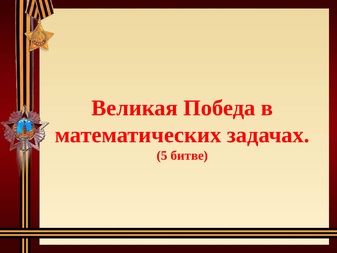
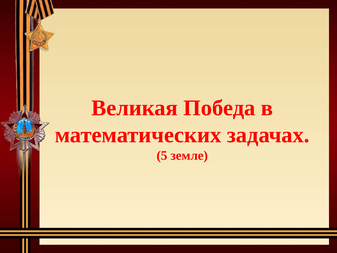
битве: битве -> земле (189, 155)
